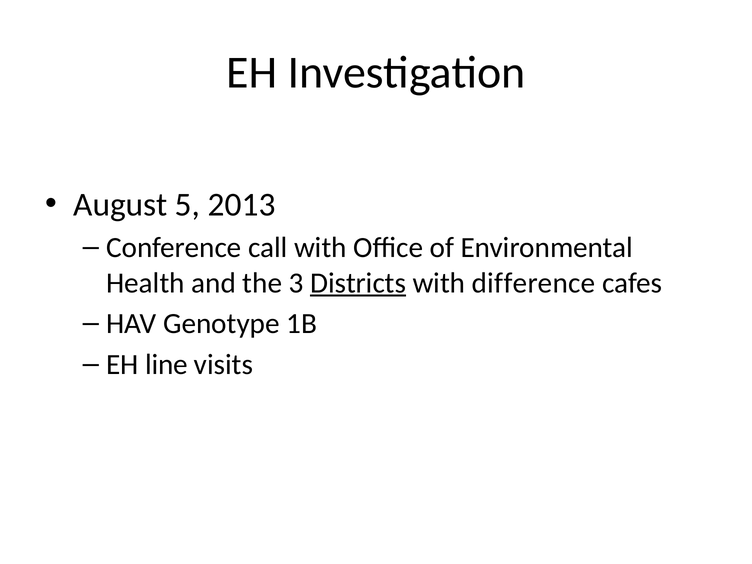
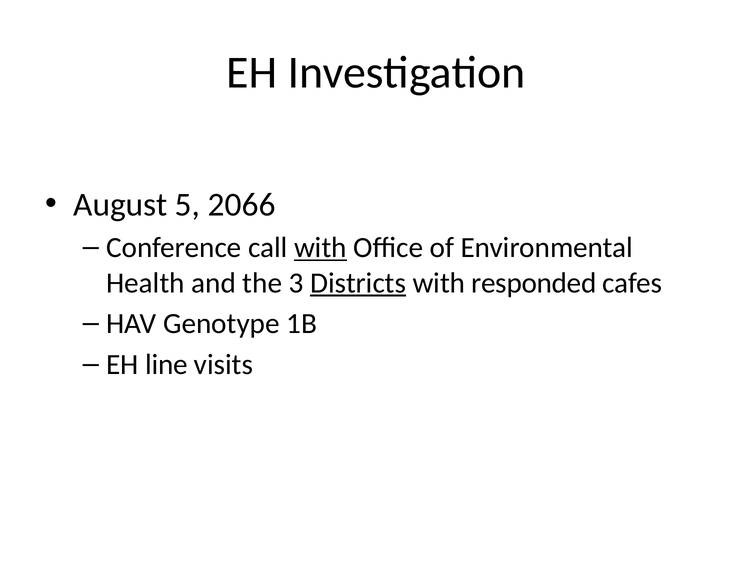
2013: 2013 -> 2066 (242, 205)
with underline: none -> present (320, 248)
difference: difference -> responded (534, 283)
